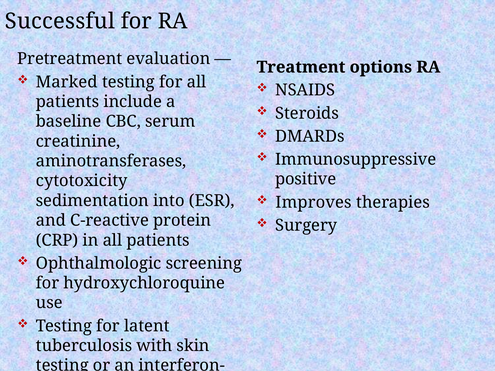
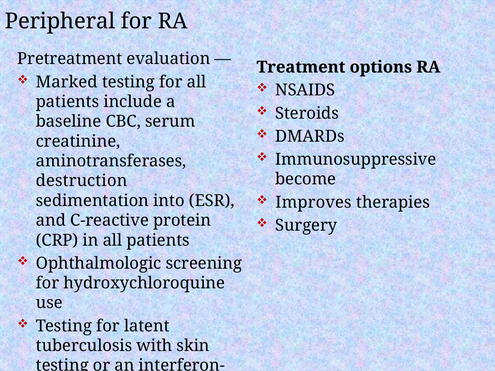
Successful: Successful -> Peripheral (60, 21)
positive: positive -> become (306, 179)
cytotoxicity: cytotoxicity -> destruction (82, 181)
